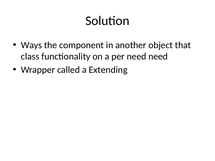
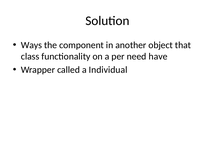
need need: need -> have (158, 57)
Extending: Extending -> Individual (108, 70)
